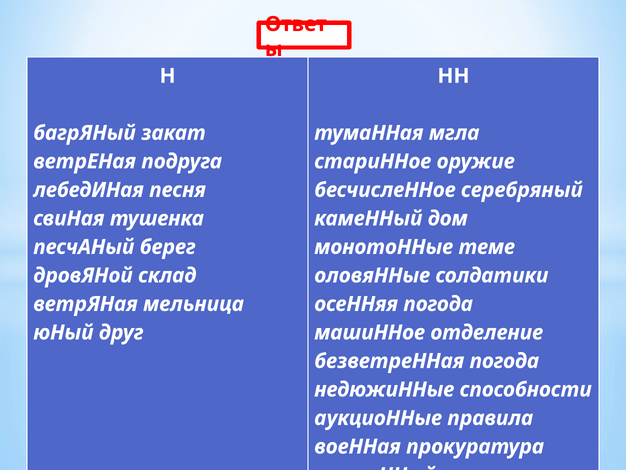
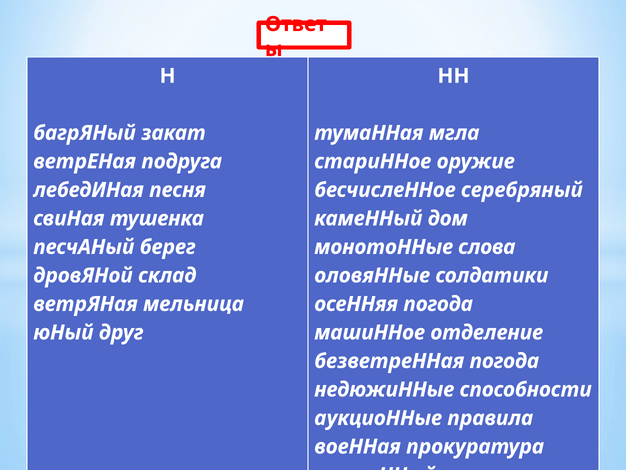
теме: теме -> слова (487, 247)
